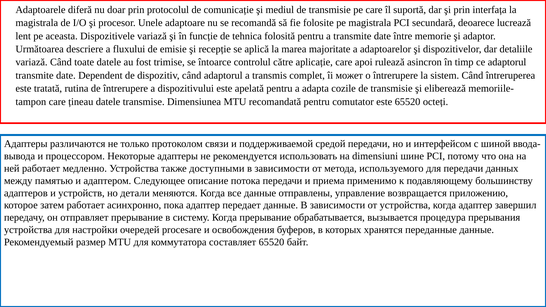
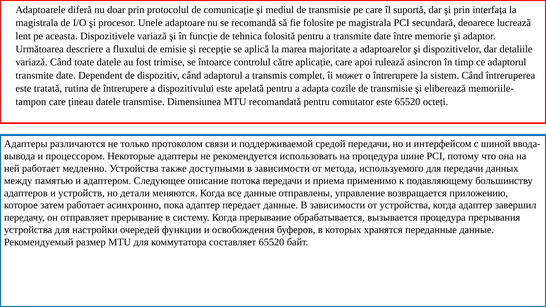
на dimensiuni: dimensiuni -> процедура (375, 156)
procesare: procesare -> функции (182, 230)
